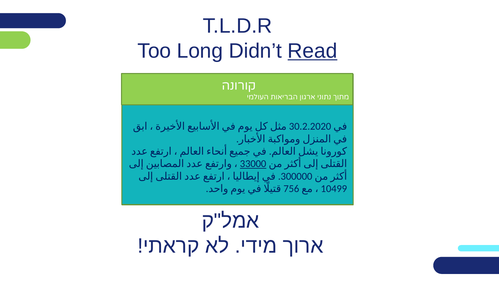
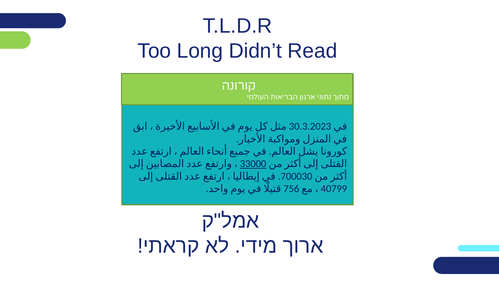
Read underline: present -> none (312, 51)
30.2.2020: 30.2.2020 -> 30.3.2023 (310, 126)
300000: 300000 -> 700030 (296, 176)
10499: 10499 -> 40799 (334, 189)
